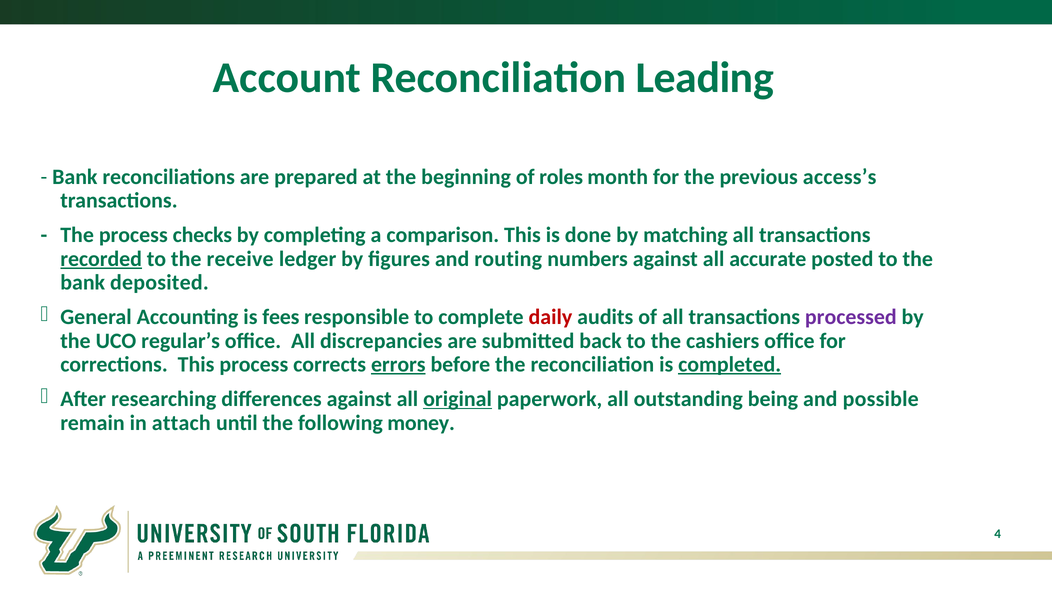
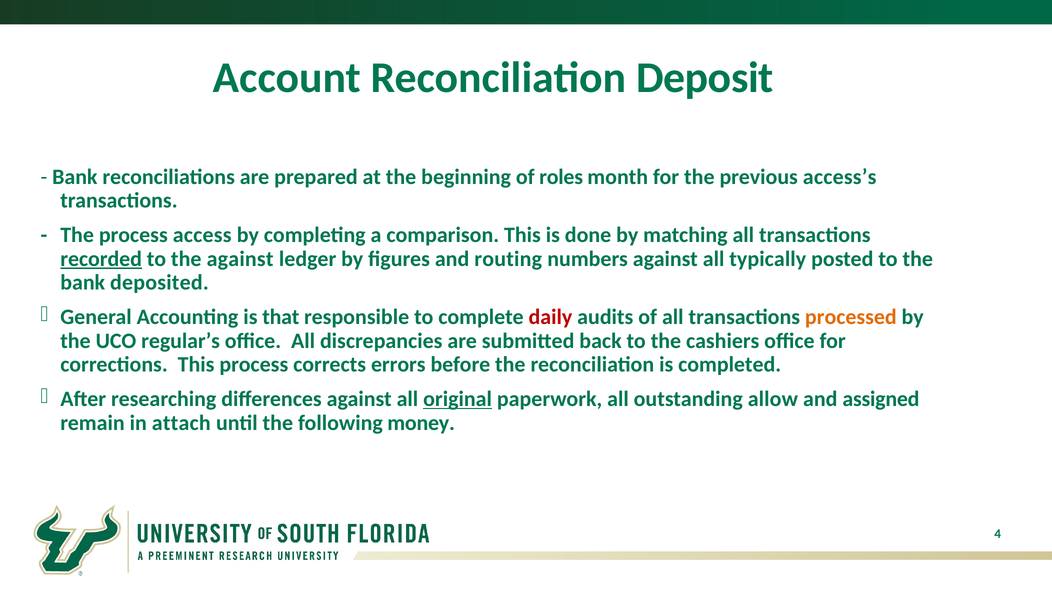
Leading: Leading -> Deposit (705, 78)
checks: checks -> access (202, 235)
the receive: receive -> against (240, 259)
accurate: accurate -> typically (768, 259)
fees: fees -> that (281, 317)
processed colour: purple -> orange (851, 317)
errors underline: present -> none (398, 364)
completed underline: present -> none (730, 364)
being: being -> allow (773, 399)
possible: possible -> assigned (881, 399)
